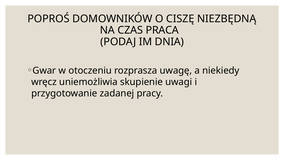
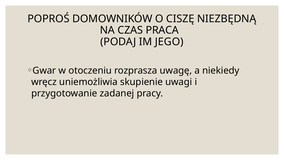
DNIA: DNIA -> JEGO (169, 42)
